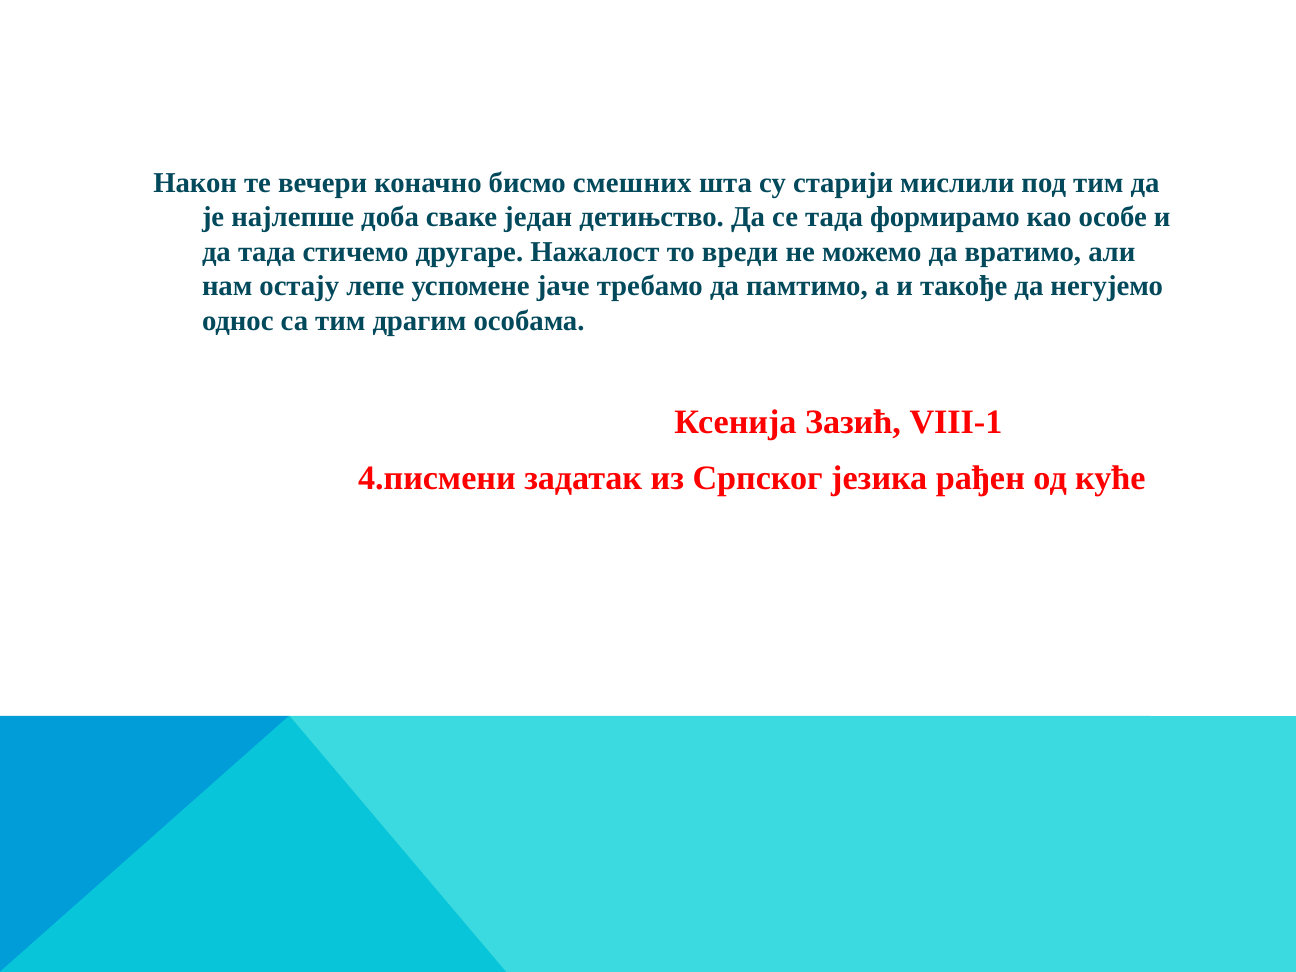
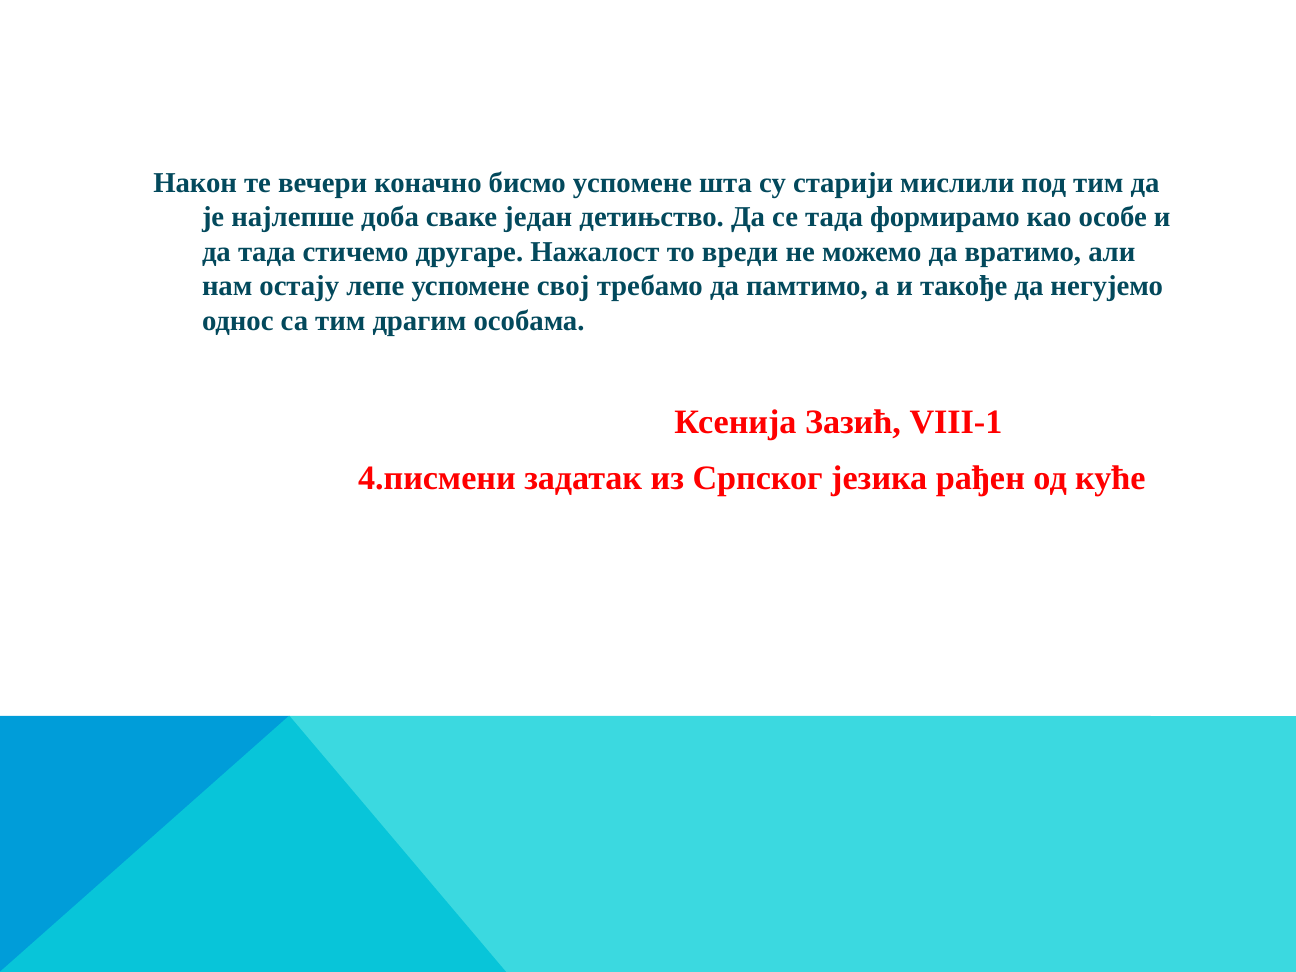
бисмо смешних: смешних -> успомене (632, 183)
јаче: јаче -> свој (563, 286)
